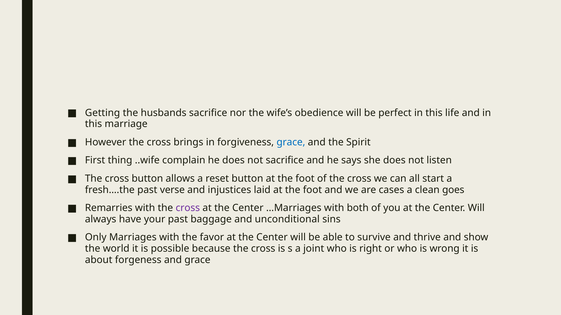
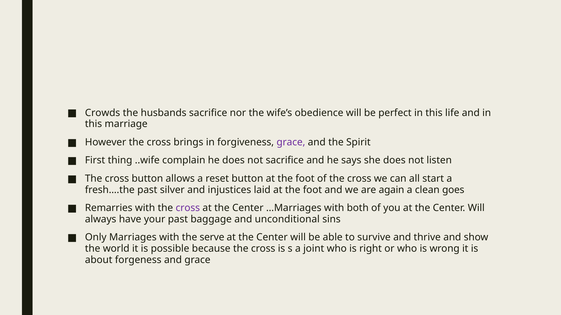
Getting: Getting -> Crowds (103, 113)
grace colour: blue -> purple (291, 142)
verse: verse -> silver (172, 190)
cases: cases -> again (391, 190)
favor: favor -> serve (212, 238)
